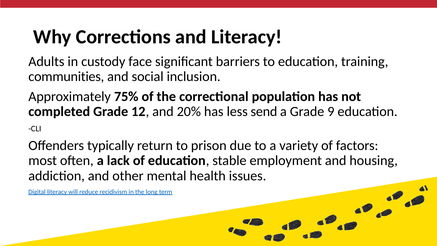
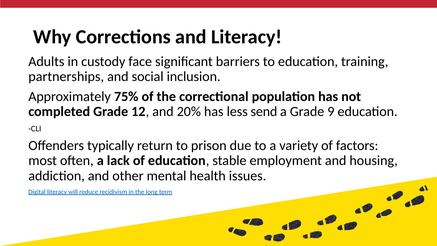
communities: communities -> partnerships (66, 76)
